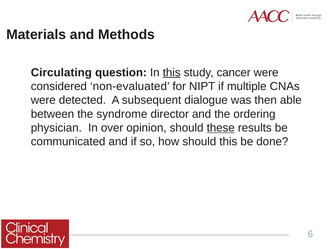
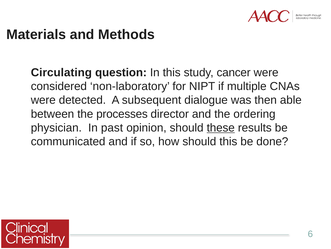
this underline: present -> none (172, 72)
non-evaluated: non-evaluated -> non-laboratory (130, 86)
syndrome: syndrome -> processes (122, 114)
over: over -> past (112, 127)
